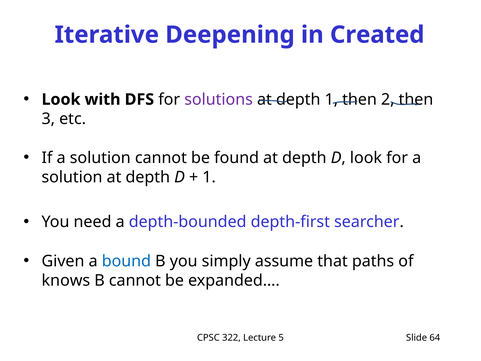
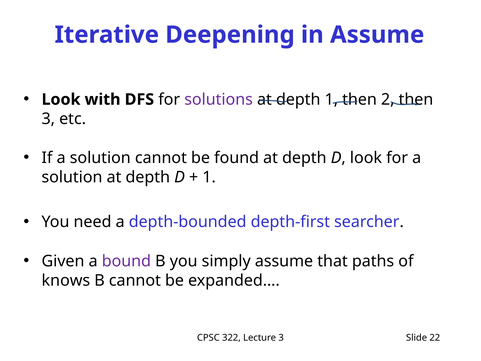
in Created: Created -> Assume (377, 35)
bound colour: blue -> purple (126, 261)
Lecture 5: 5 -> 3 (281, 337)
64: 64 -> 22 (435, 337)
